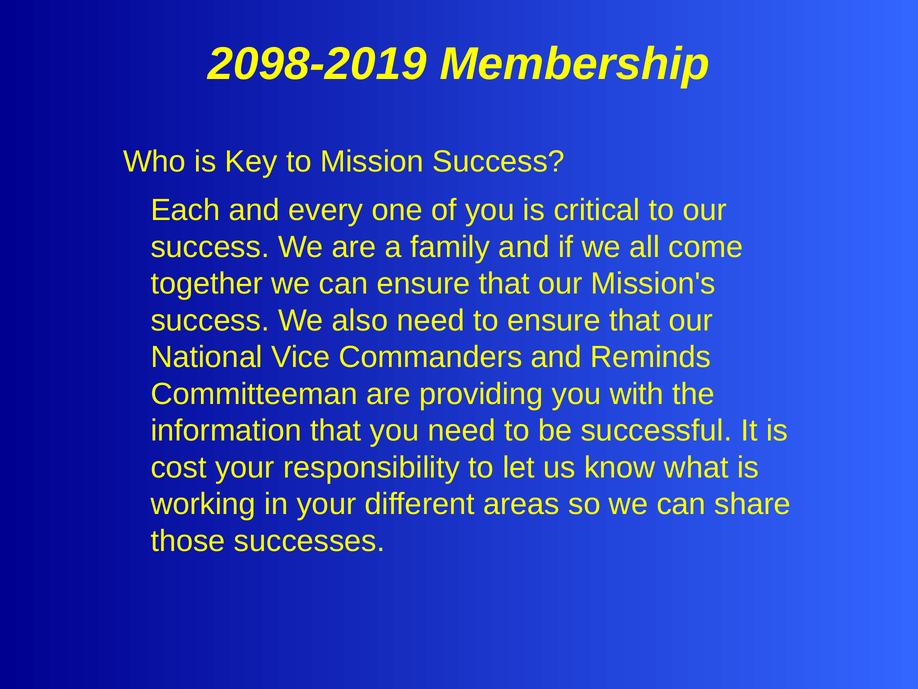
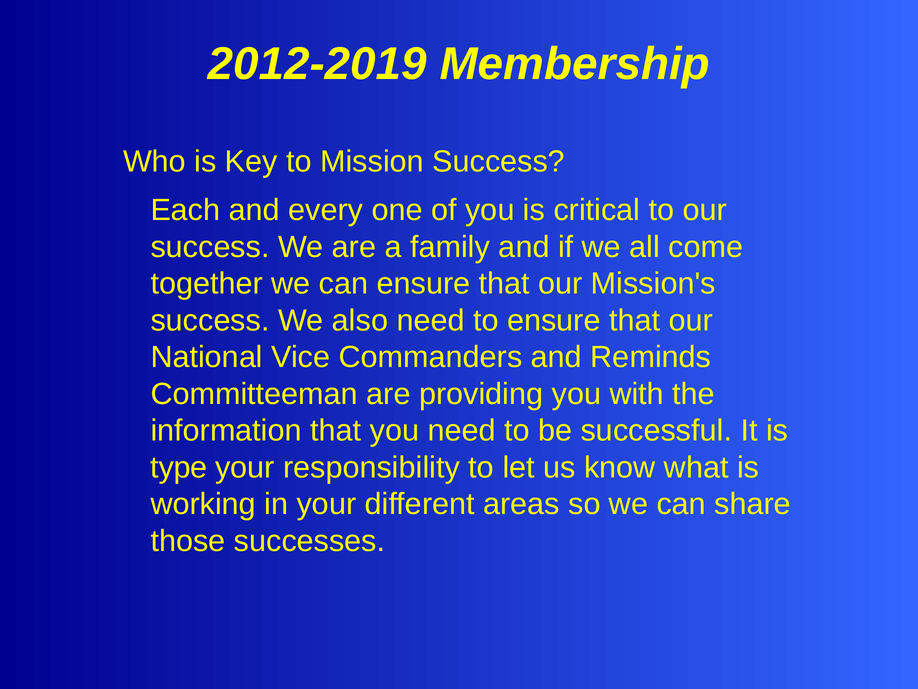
2098-2019: 2098-2019 -> 2012-2019 (317, 64)
cost: cost -> type (179, 467)
